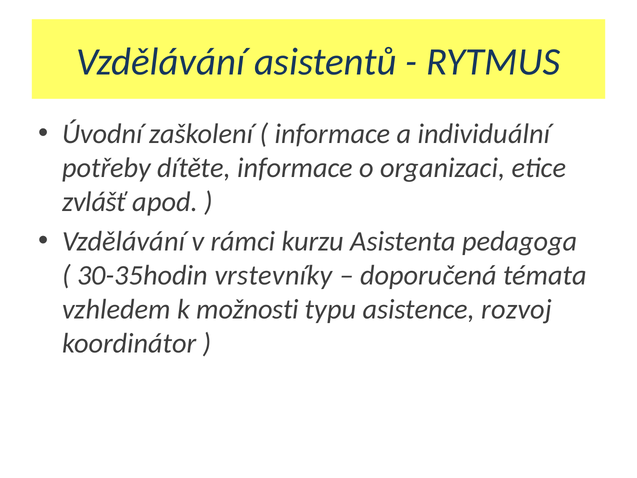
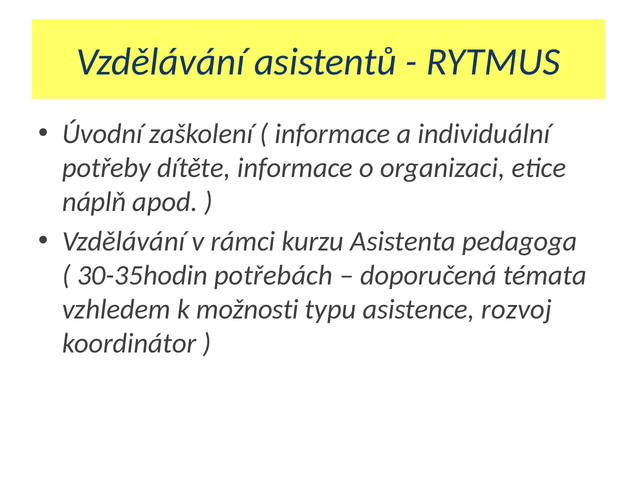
zvlášť: zvlášť -> náplň (94, 202)
vrstevníky: vrstevníky -> potřebách (274, 275)
